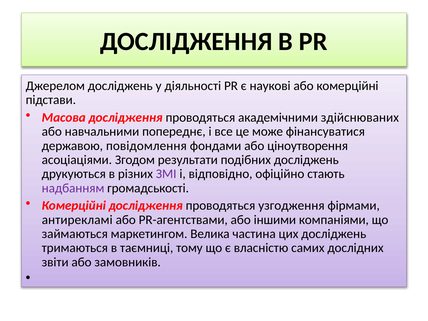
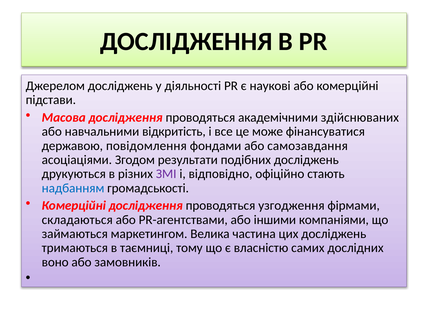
попереднє: попереднє -> відкритість (174, 132)
ціноутворення: ціноутворення -> самозавдання (308, 146)
надбанням colour: purple -> blue (73, 188)
антирекламі: антирекламі -> складаються (77, 220)
звіти: звіти -> воно (55, 262)
